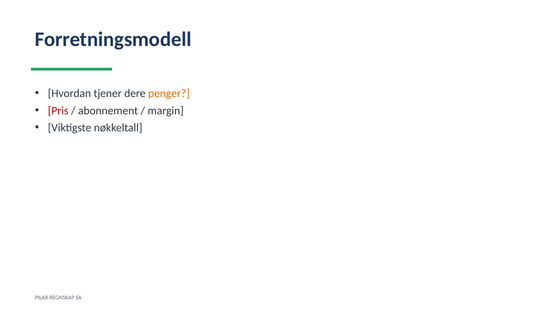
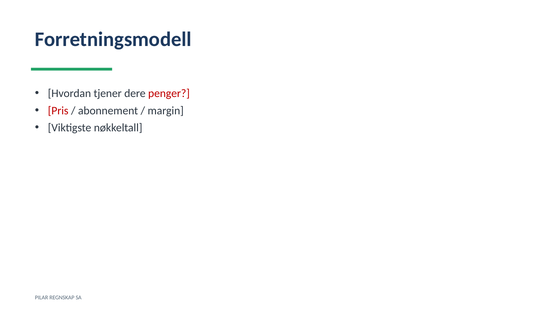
penger colour: orange -> red (169, 93)
